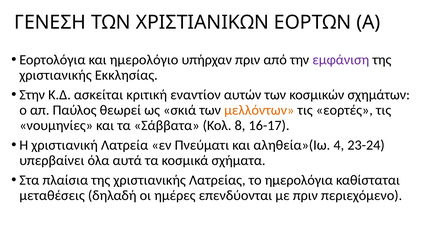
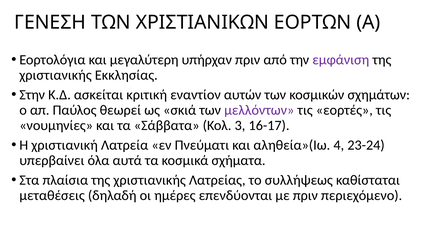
ημερολόγιο: ημερολόγιο -> μεγαλύτερη (144, 60)
μελλόντων colour: orange -> purple (259, 110)
8: 8 -> 3 (240, 125)
ημερολόγια: ημερολόγια -> συλλήψεως (299, 180)
